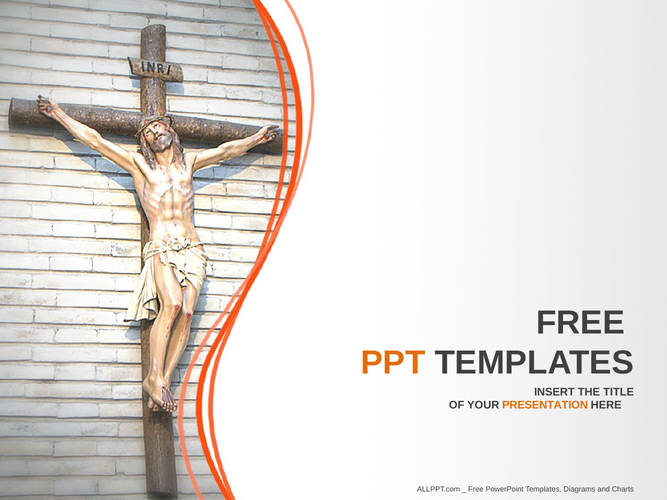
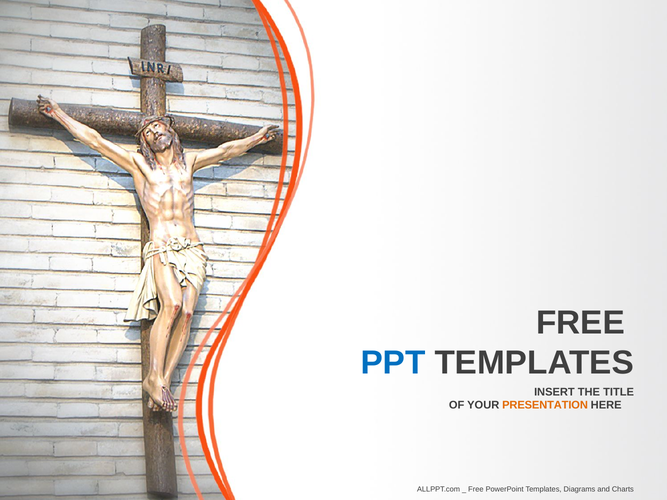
PPT colour: orange -> blue (393, 363)
